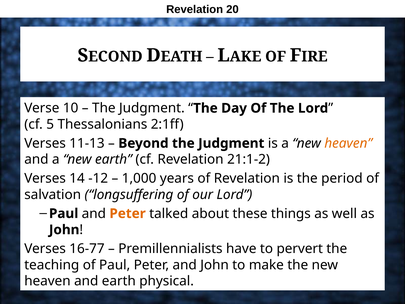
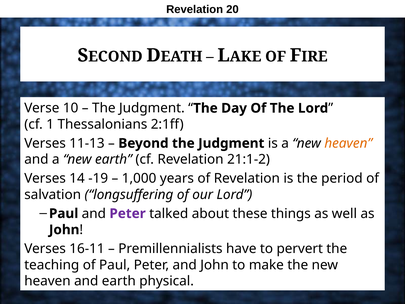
5: 5 -> 1 (50, 124)
-12: -12 -> -19 (98, 178)
Peter colour: orange -> purple (128, 213)
16-77: 16-77 -> 16-11 (87, 248)
